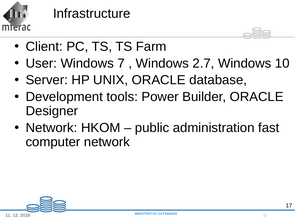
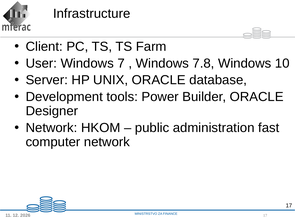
2.7: 2.7 -> 7.8 (204, 63)
